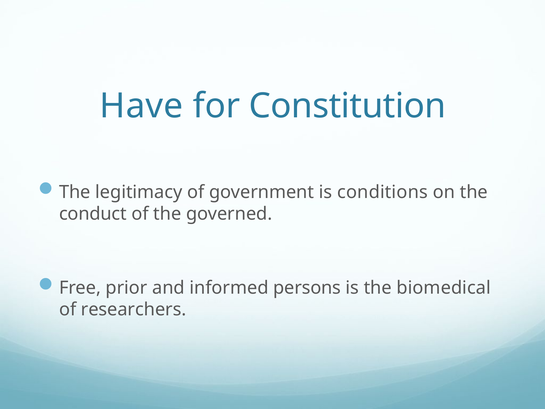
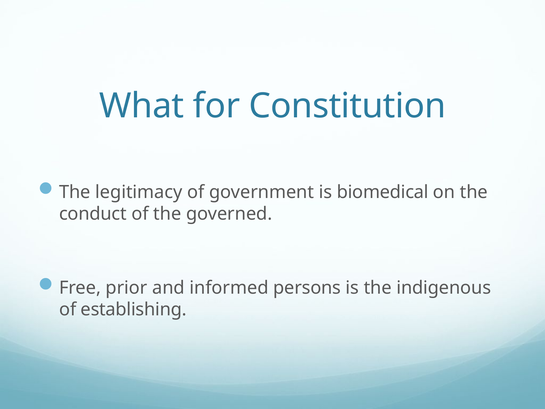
Have: Have -> What (142, 106)
conditions: conditions -> biomedical (383, 192)
biomedical: biomedical -> indigenous (444, 288)
researchers: researchers -> establishing (134, 309)
